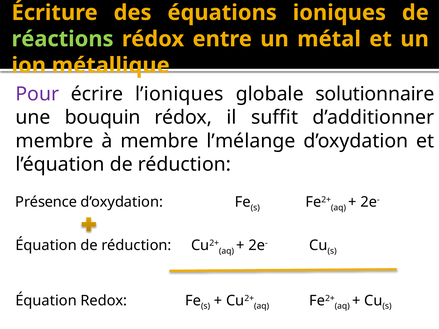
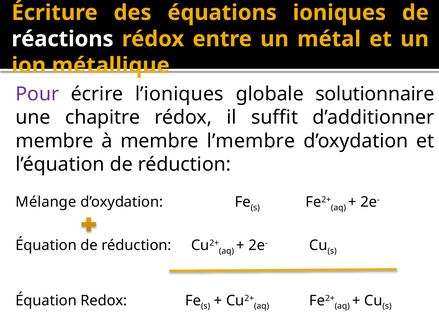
réactions colour: light green -> white (63, 39)
bouquin: bouquin -> chapitre (103, 118)
l’mélange: l’mélange -> l’membre (251, 141)
Présence: Présence -> Mélange (46, 202)
